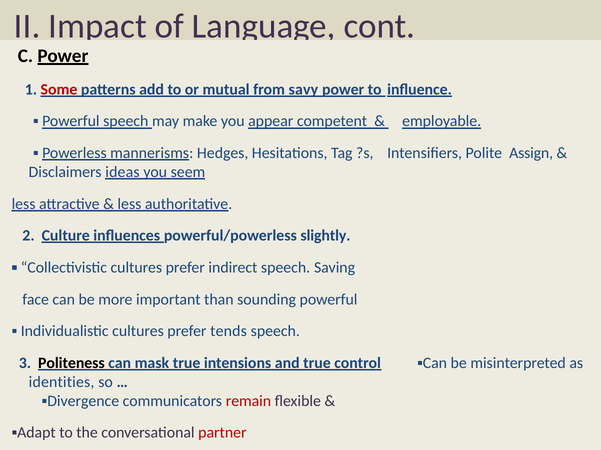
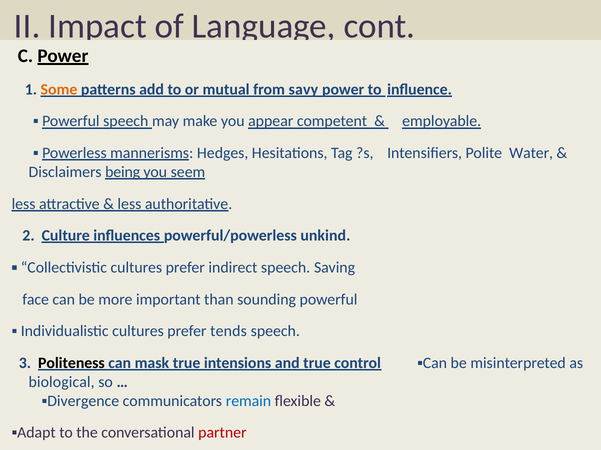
Some colour: red -> orange (59, 90)
Assign: Assign -> Water (531, 153)
ideas: ideas -> being (123, 172)
slightly: slightly -> unkind (325, 236)
identities: identities -> biological (62, 383)
remain colour: red -> blue (248, 402)
